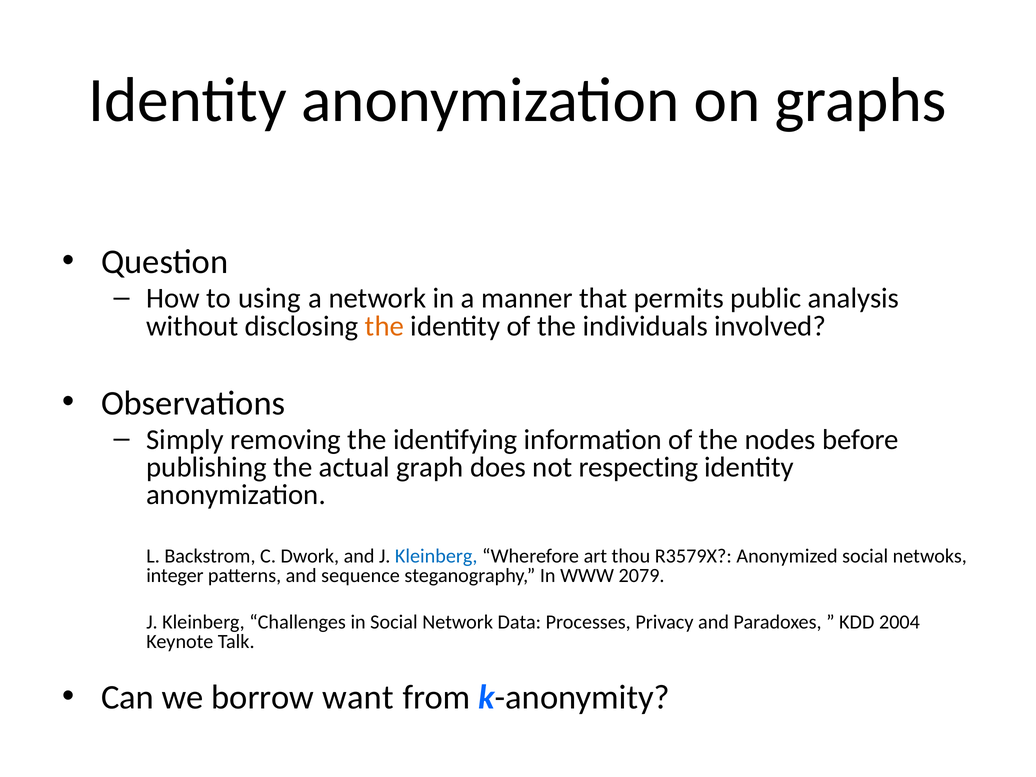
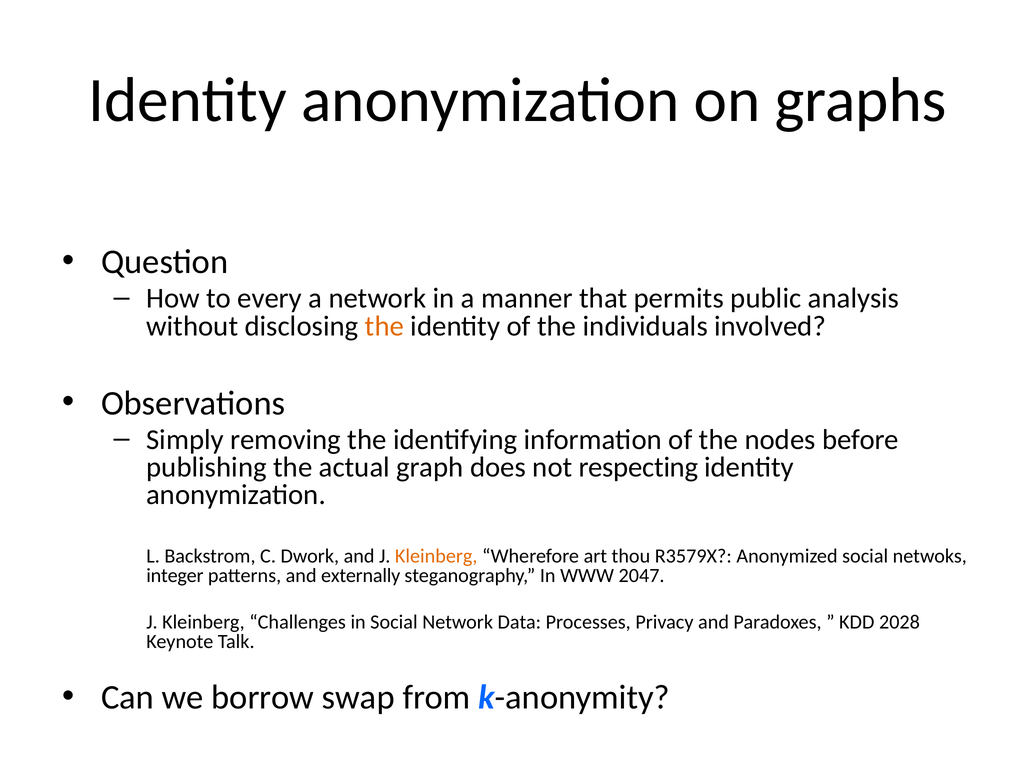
using: using -> every (270, 298)
Kleinberg colour: blue -> orange (436, 556)
sequence: sequence -> externally (361, 576)
2079: 2079 -> 2047 (642, 576)
2004: 2004 -> 2028 (899, 622)
want: want -> swap (358, 697)
